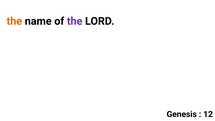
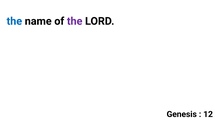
the colour: orange -> blue (14, 21)
